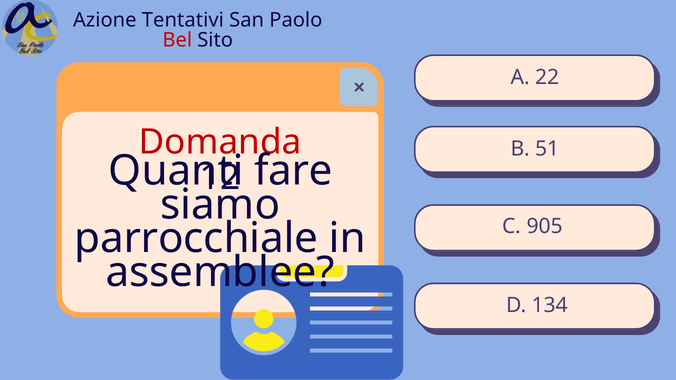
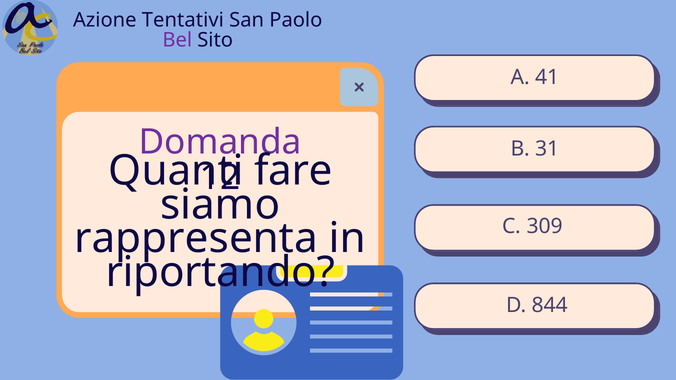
Bel colour: red -> purple (177, 40)
22: 22 -> 41 (547, 77)
Domanda colour: red -> purple (220, 142)
51: 51 -> 31 (547, 149)
905: 905 -> 309 (545, 227)
parrocchiale: parrocchiale -> rappresenta (196, 239)
assemblee: assemblee -> riportando (220, 272)
134: 134 -> 844 (550, 306)
